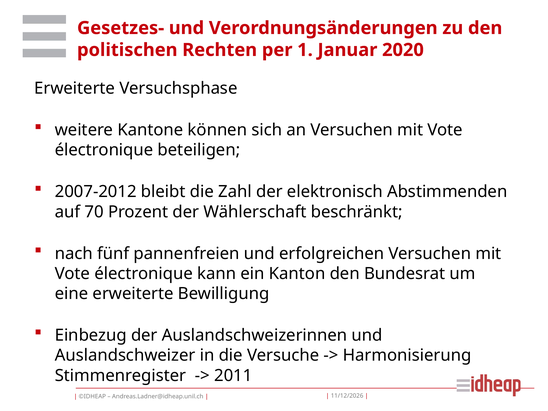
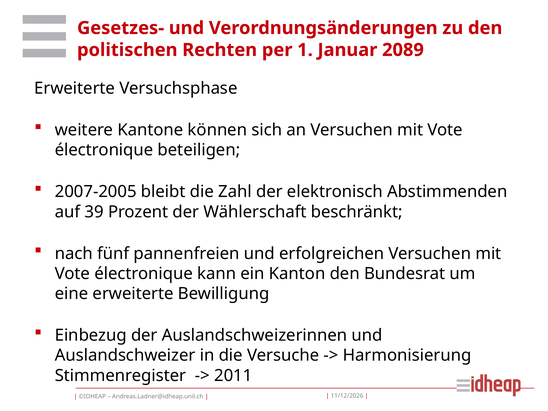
2020: 2020 -> 2089 (403, 50)
2007-2012: 2007-2012 -> 2007-2005 (96, 192)
70: 70 -> 39 (94, 212)
